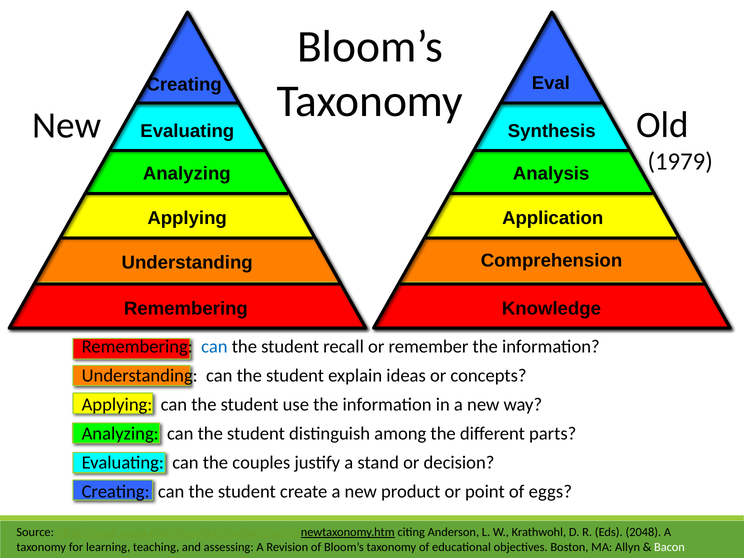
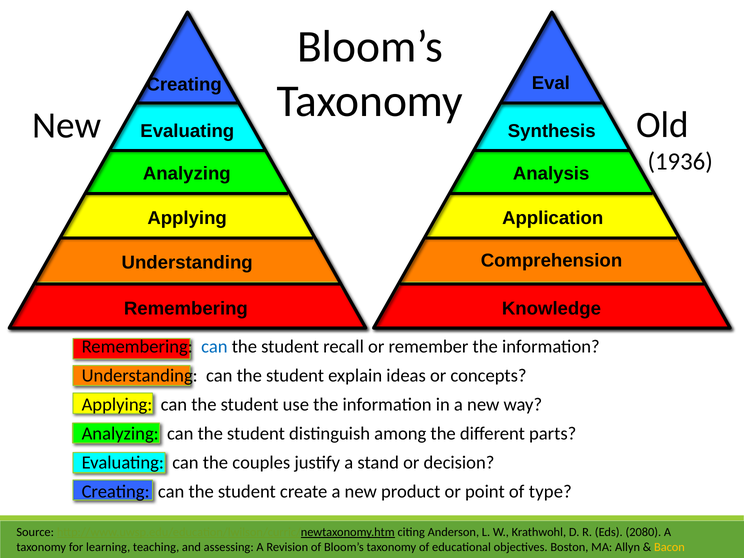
1979: 1979 -> 1936 (680, 162)
eggs: eggs -> type (550, 491)
2048: 2048 -> 2080 (643, 532)
Bacon colour: white -> yellow (669, 547)
